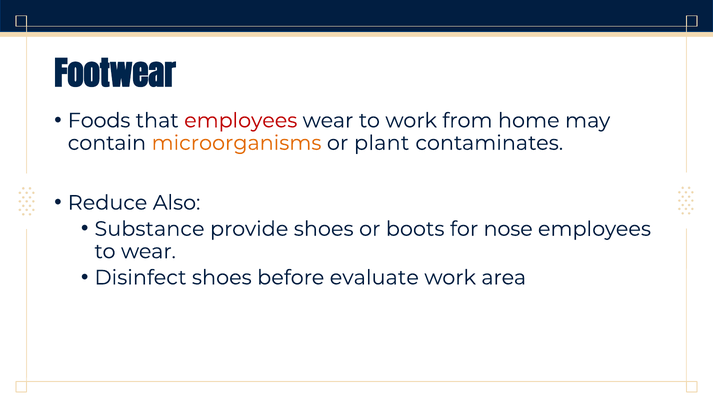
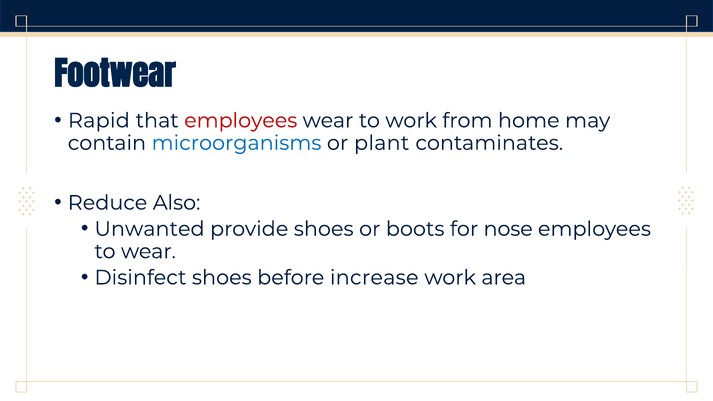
Foods: Foods -> Rapid (99, 121)
microorganisms colour: orange -> blue (237, 143)
Substance: Substance -> Unwanted (150, 229)
evaluate: evaluate -> increase (374, 278)
